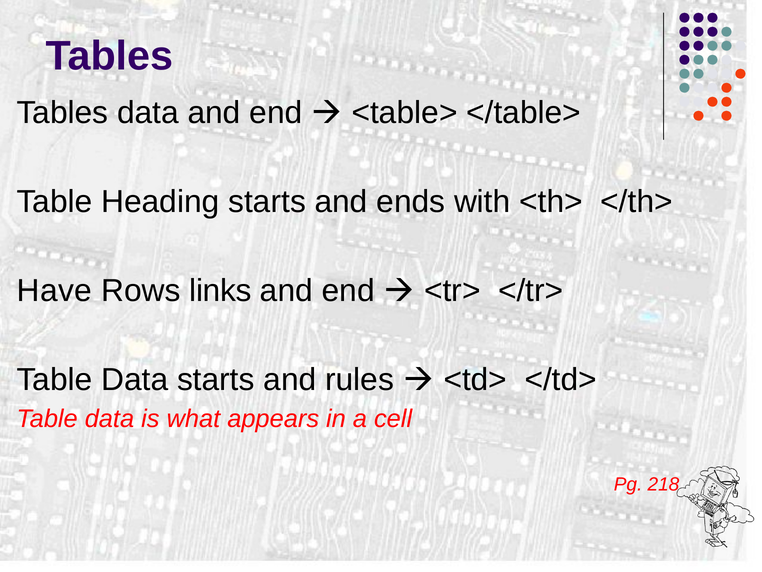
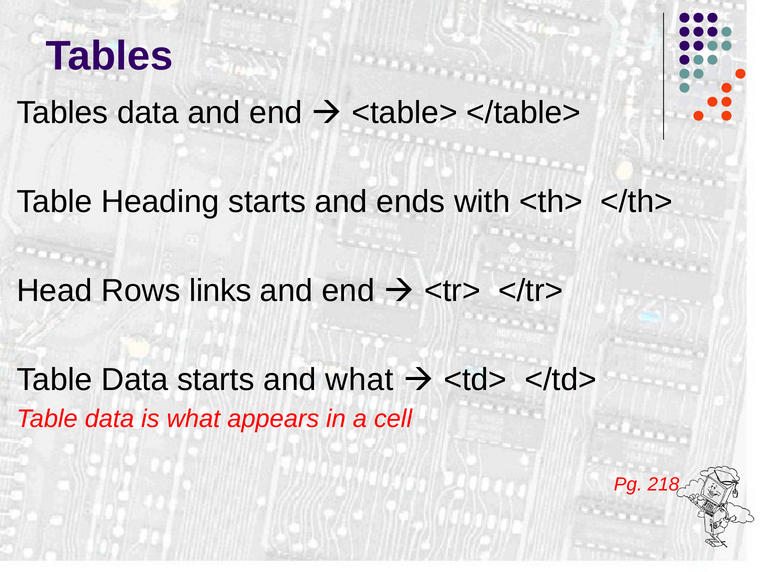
Have: Have -> Head (54, 291)
and rules: rules -> what (359, 380)
